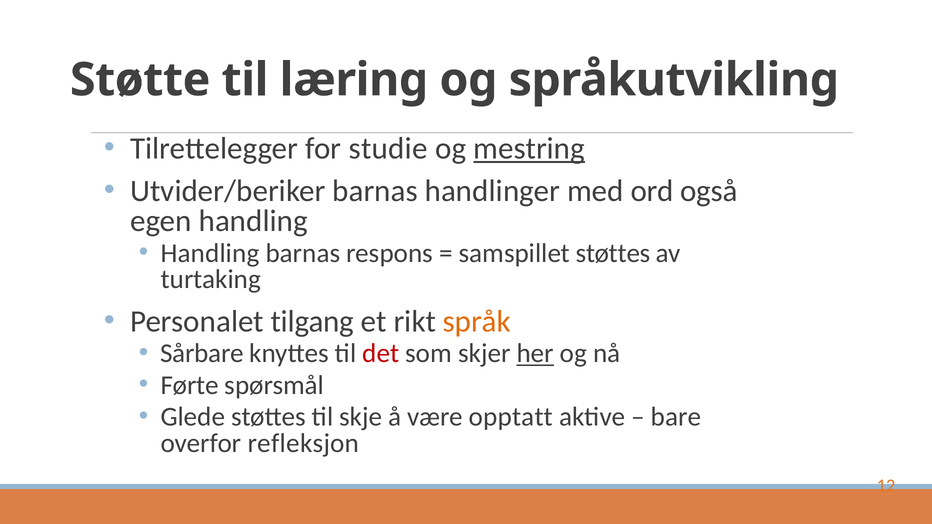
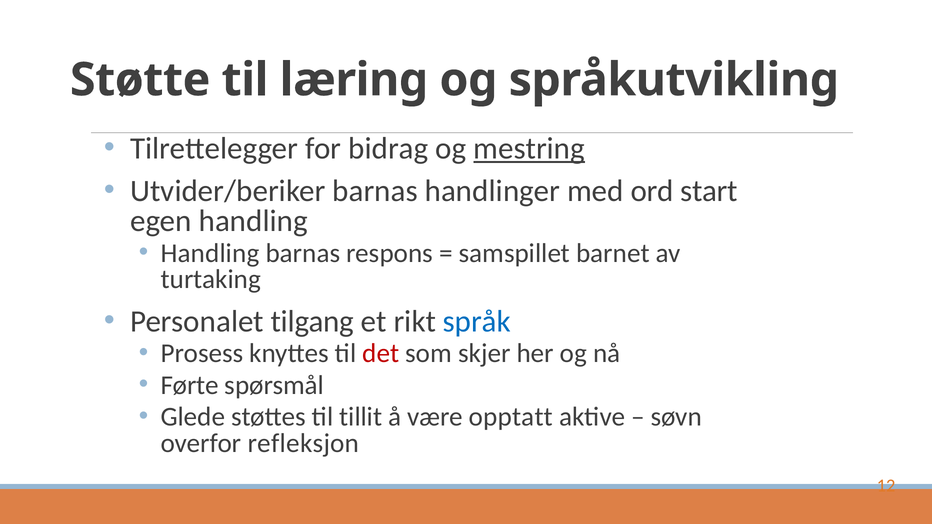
studie: studie -> bidrag (388, 149)
også: også -> start (709, 191)
samspillet støttes: støttes -> barnet (613, 253)
språk colour: orange -> blue (477, 322)
Sårbare: Sårbare -> Prosess (202, 354)
her underline: present -> none (535, 354)
skje: skje -> tillit (361, 417)
bare: bare -> søvn (676, 417)
